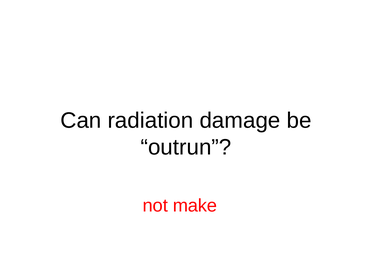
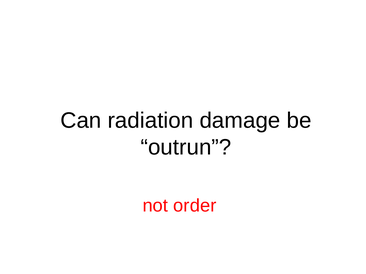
make: make -> order (195, 206)
